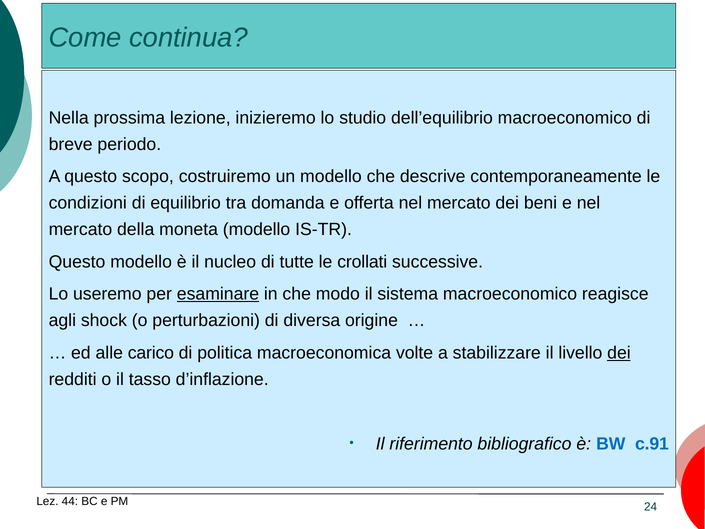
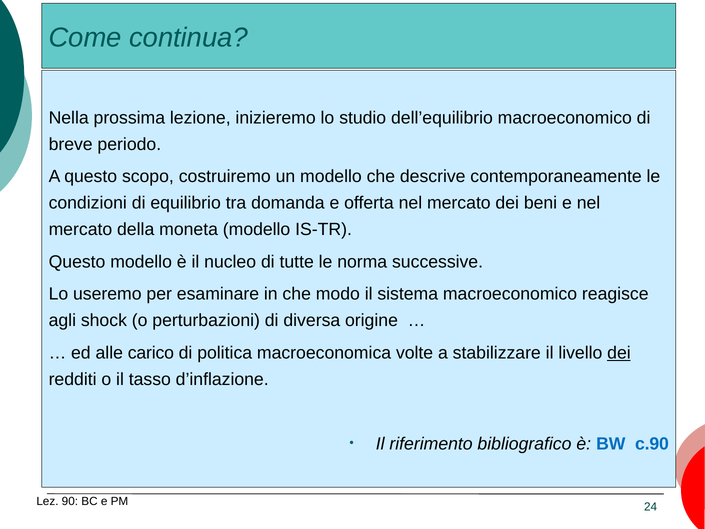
crollati: crollati -> norma (362, 262)
esaminare underline: present -> none (218, 294)
c.91: c.91 -> c.90 (652, 444)
44: 44 -> 90 (70, 501)
